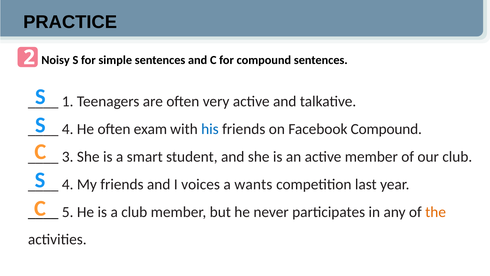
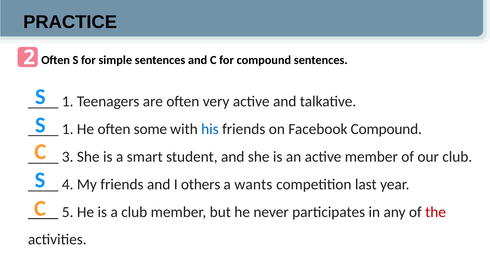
Noisy: Noisy -> Often (56, 60)
4: 4 -> 1 (68, 129)
exam: exam -> some (150, 129)
voices: voices -> others (201, 184)
the colour: orange -> red (436, 212)
